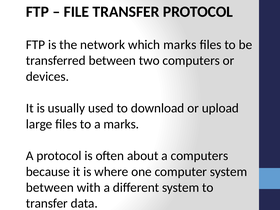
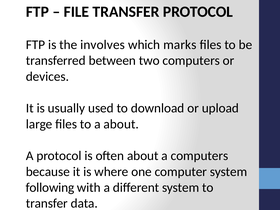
network: network -> involves (103, 45)
a marks: marks -> about (121, 124)
between: between -> following (50, 188)
